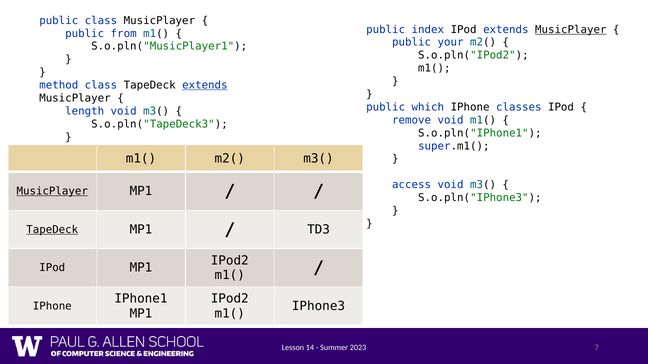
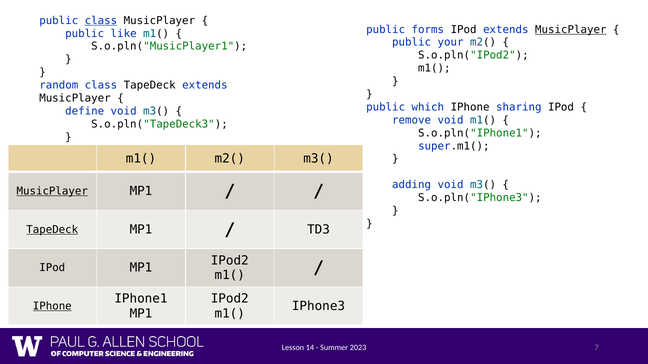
class underline: none -> present (101, 21)
index: index -> forms (428, 30)
from: from -> like (124, 34)
method: method -> random (59, 85)
extends underline: present -> none (205, 85)
classes: classes -> sharing (519, 107)
length: length -> define (85, 111)
access: access -> adding (412, 185)
IPhone underline: none -> present (52, 307)
